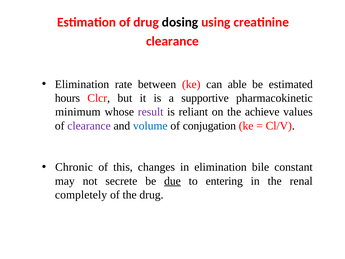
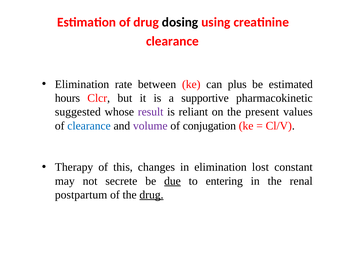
able: able -> plus (237, 84)
minimum: minimum -> suggested (78, 112)
achieve: achieve -> present (262, 112)
clearance colour: purple -> blue (89, 126)
volume colour: blue -> purple (150, 126)
Chronic: Chronic -> Therapy (74, 167)
bile: bile -> lost (260, 167)
completely: completely -> postpartum (81, 195)
drug underline: none -> present (151, 195)
